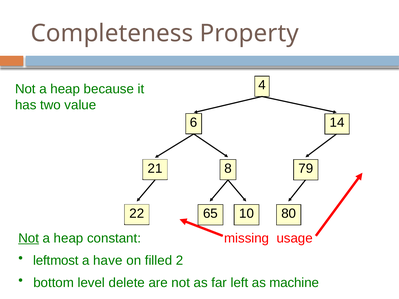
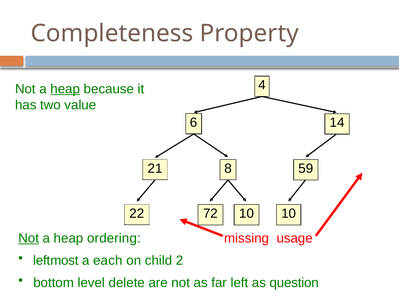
heap underline: none -> present (65, 89)
79: 79 -> 59 (306, 169)
65: 65 -> 72 (210, 214)
10 80: 80 -> 10 (289, 214)
constant: constant -> ordering (114, 238)
have: have -> each (108, 261)
filled: filled -> child (159, 261)
machine: machine -> question (294, 283)
